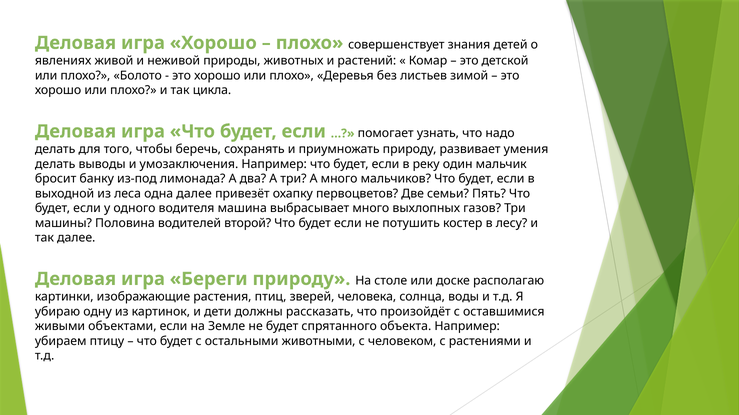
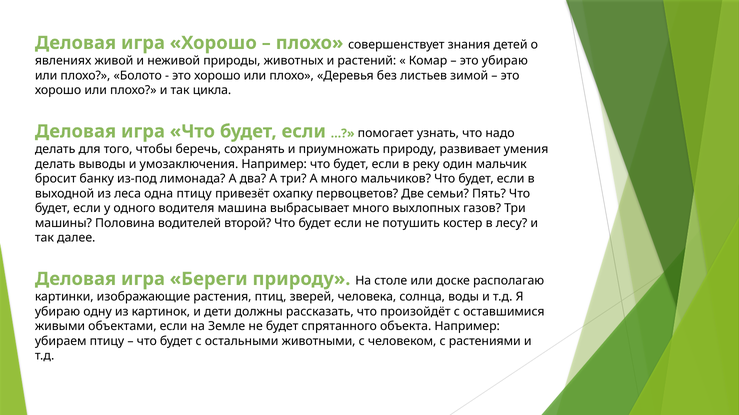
это детской: детской -> убираю (505, 61)
одна далее: далее -> птицу (194, 194)
